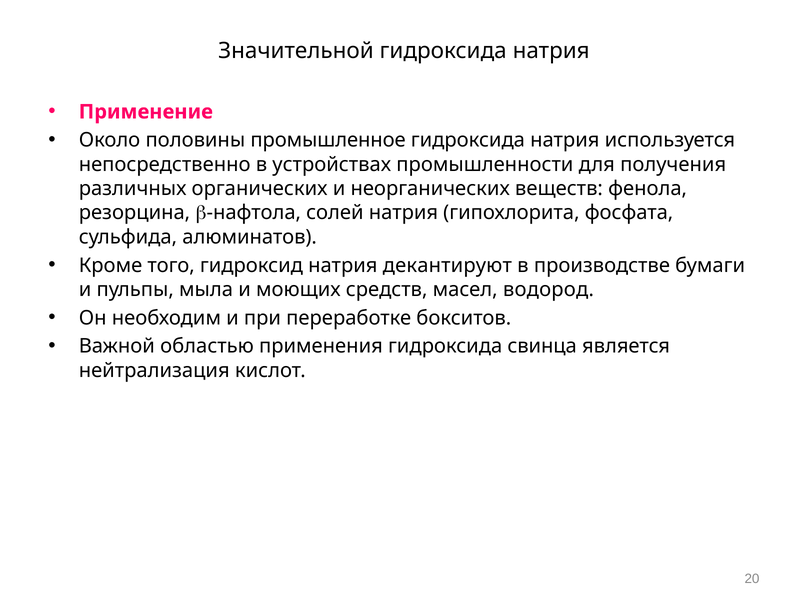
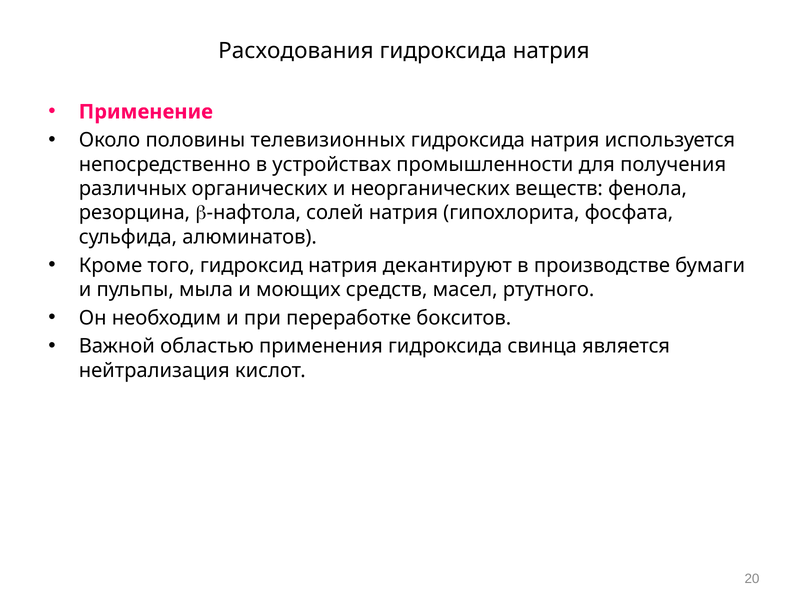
Значительной: Значительной -> Расходования (296, 51)
промышленное: промышленное -> телевизионных (328, 140)
водород: водород -> ртутного (549, 290)
